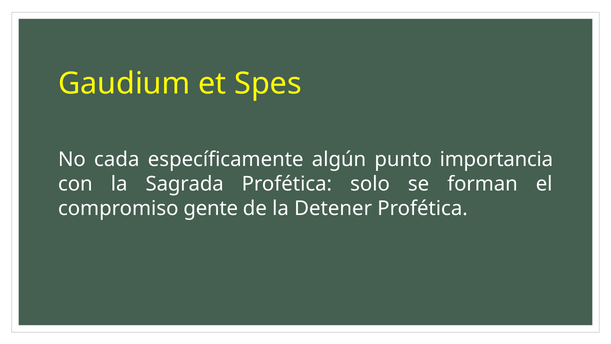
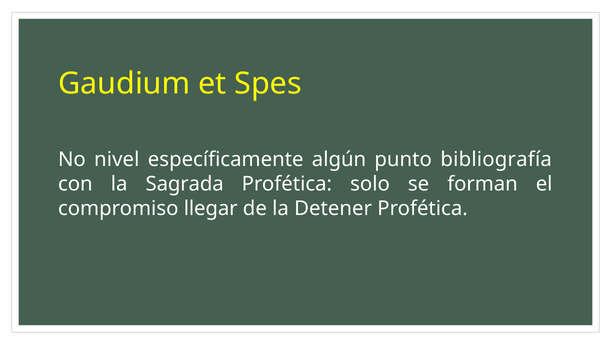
cada: cada -> nivel (117, 159)
importancia: importancia -> bibliografía (496, 159)
gente: gente -> llegar (211, 208)
